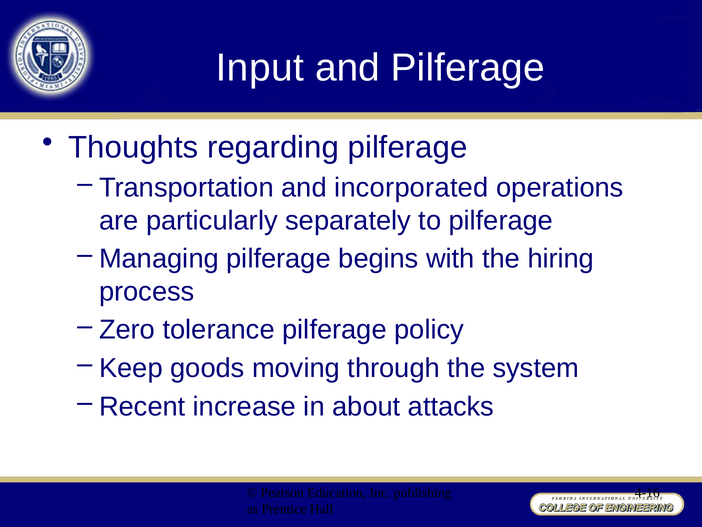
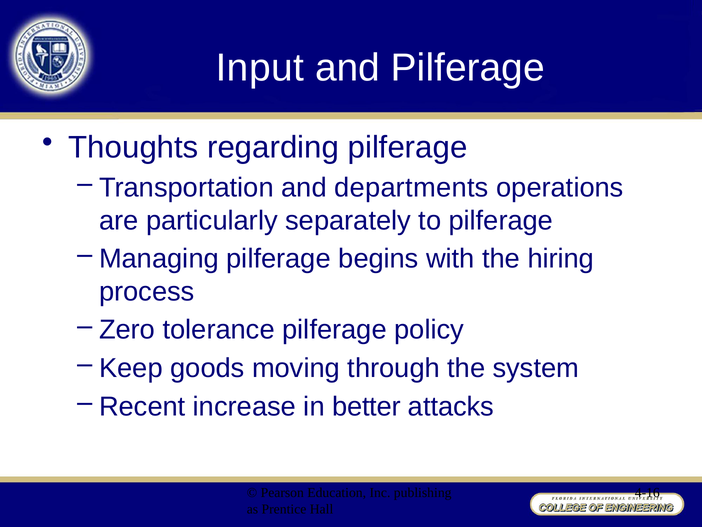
incorporated: incorporated -> departments (411, 188)
about: about -> better (366, 406)
